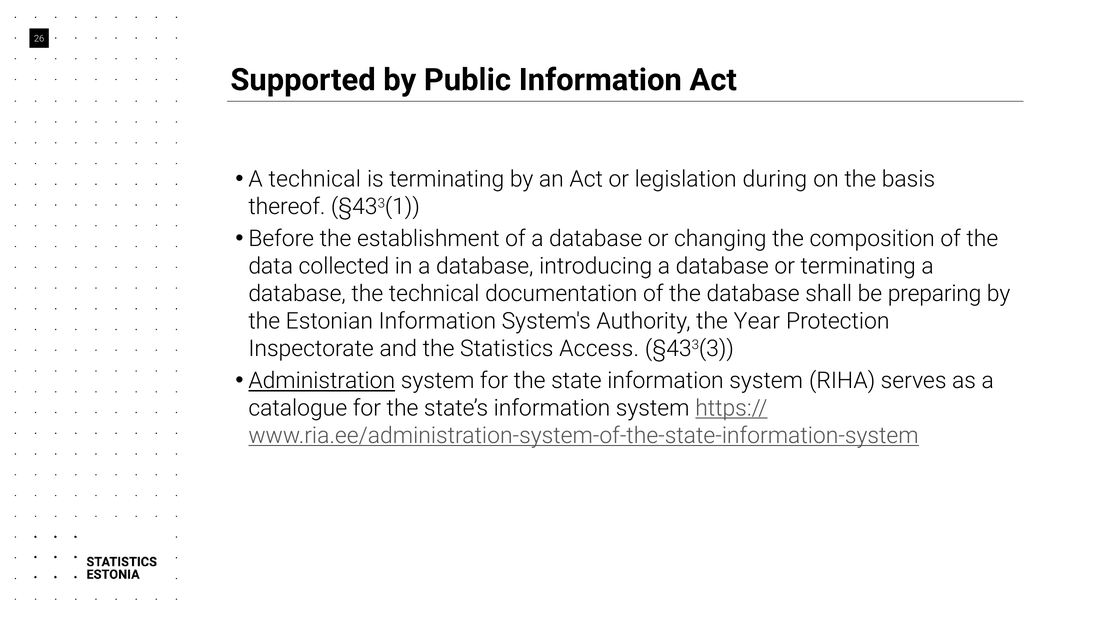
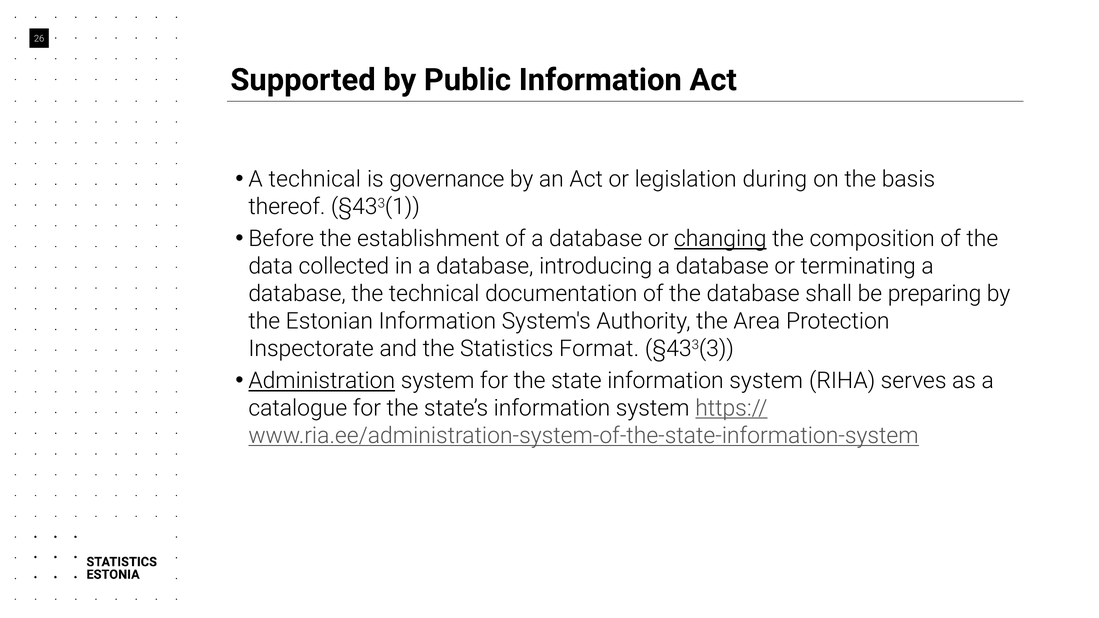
is terminating: terminating -> governance (447, 179)
changing underline: none -> present (720, 239)
Year: Year -> Area (757, 321)
Access: Access -> Format (599, 349)
